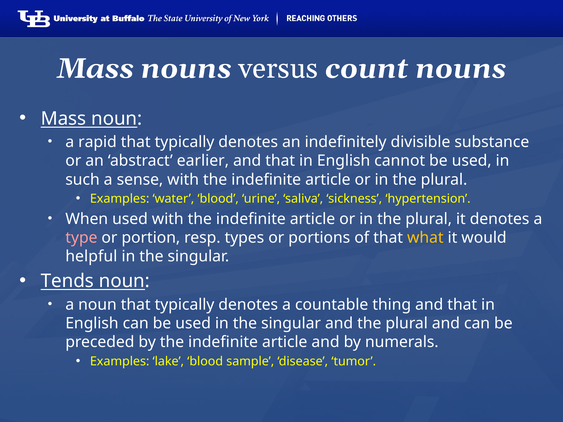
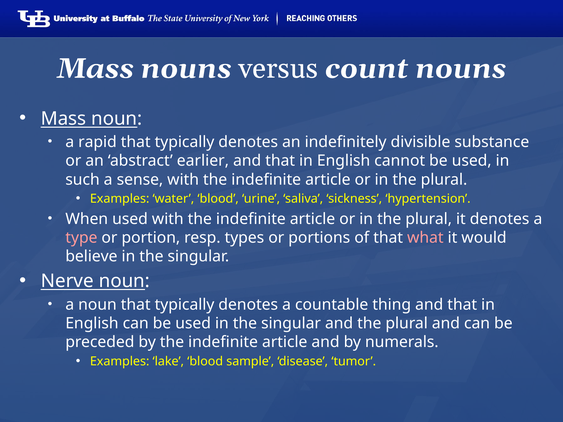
what colour: yellow -> pink (425, 238)
helpful: helpful -> believe (91, 257)
Tends: Tends -> Nerve (67, 281)
